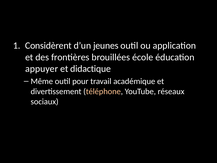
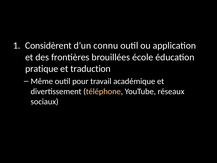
jeunes: jeunes -> connu (106, 46)
appuyer: appuyer -> pratique (42, 69)
didactique: didactique -> traduction (91, 69)
